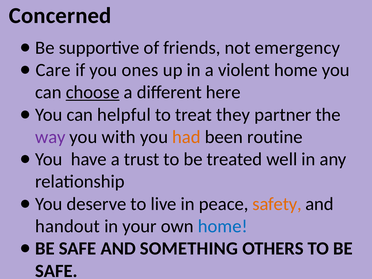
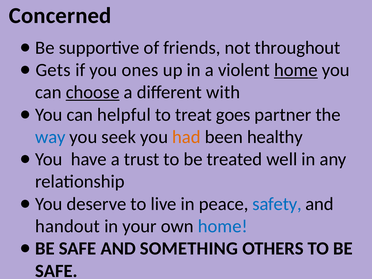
emergency: emergency -> throughout (297, 48)
Care: Care -> Gets (53, 70)
home underline: none -> present (296, 70)
here: here -> with (223, 92)
they: they -> goes (233, 115)
way colour: purple -> blue (50, 137)
with: with -> seek (119, 137)
routine: routine -> healthy (275, 137)
safety colour: orange -> blue (277, 204)
